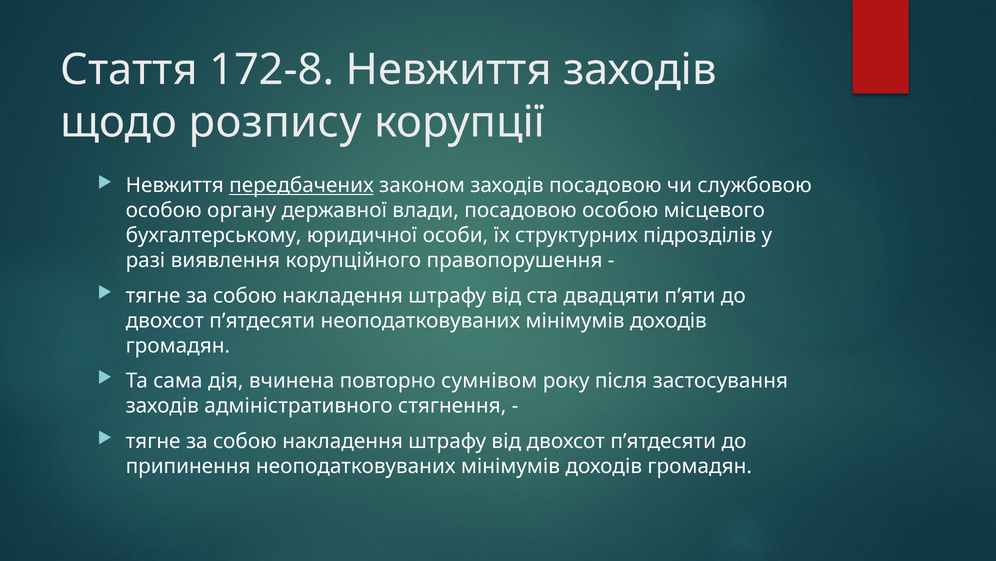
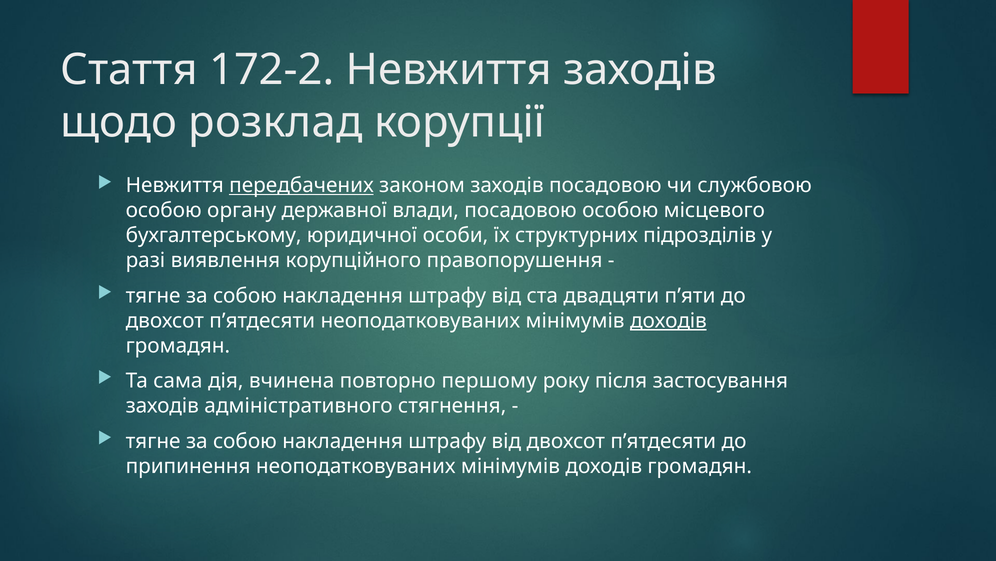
172-8: 172-8 -> 172-2 (272, 70)
розпису: розпису -> розклад (276, 122)
доходів underline: none -> present (668, 320)
сумнівом: сумнівом -> першому (489, 380)
